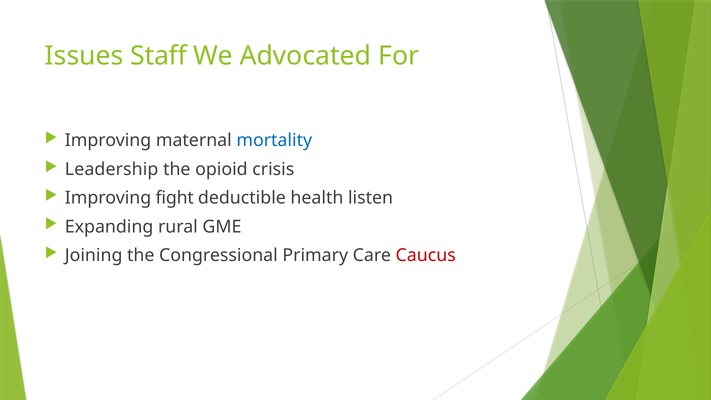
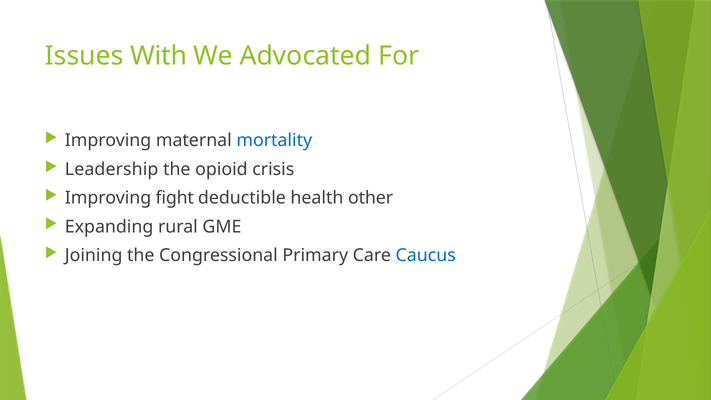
Staff: Staff -> With (159, 56)
listen: listen -> other (371, 198)
Caucus colour: red -> blue (426, 256)
